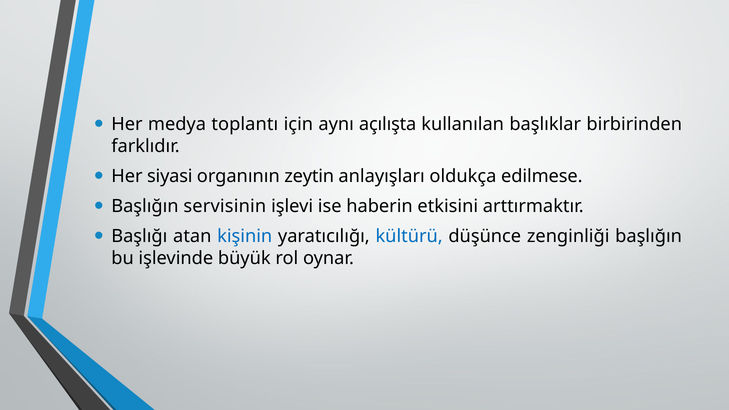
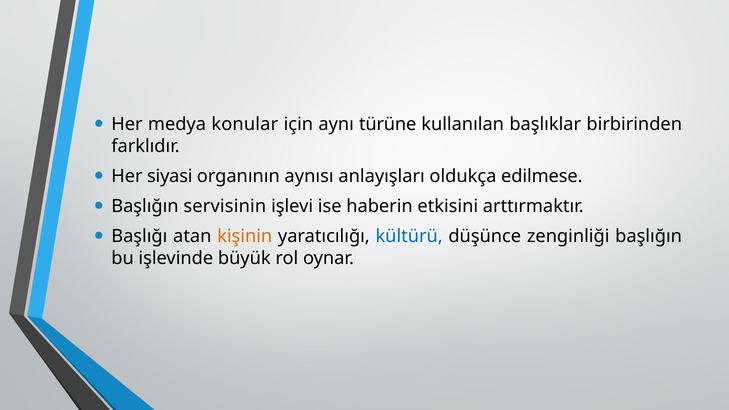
toplantı: toplantı -> konular (245, 124)
açılışta: açılışta -> türüne (388, 124)
zeytin: zeytin -> aynısı (309, 176)
kişinin colour: blue -> orange (245, 236)
